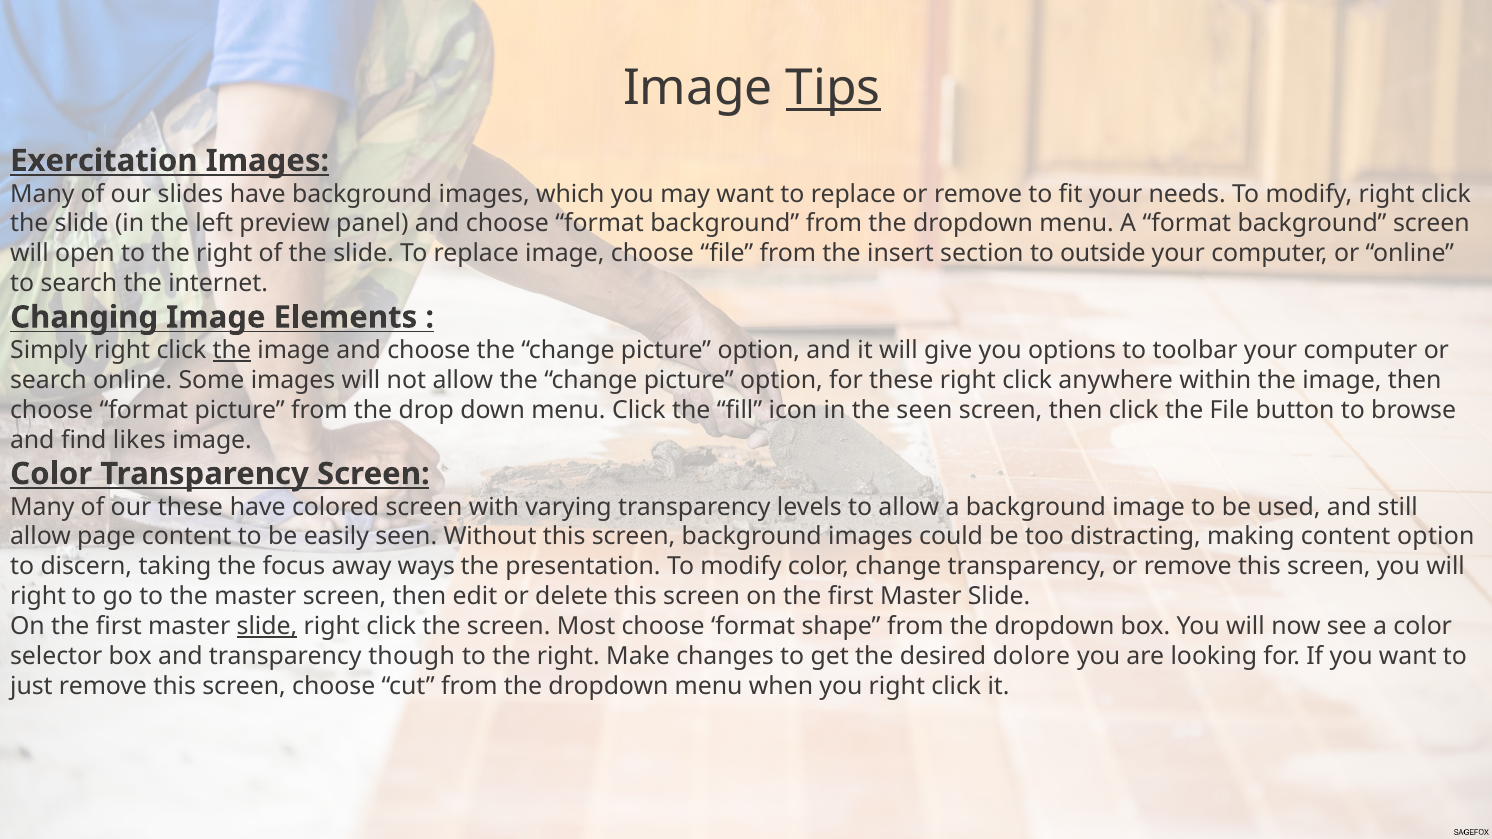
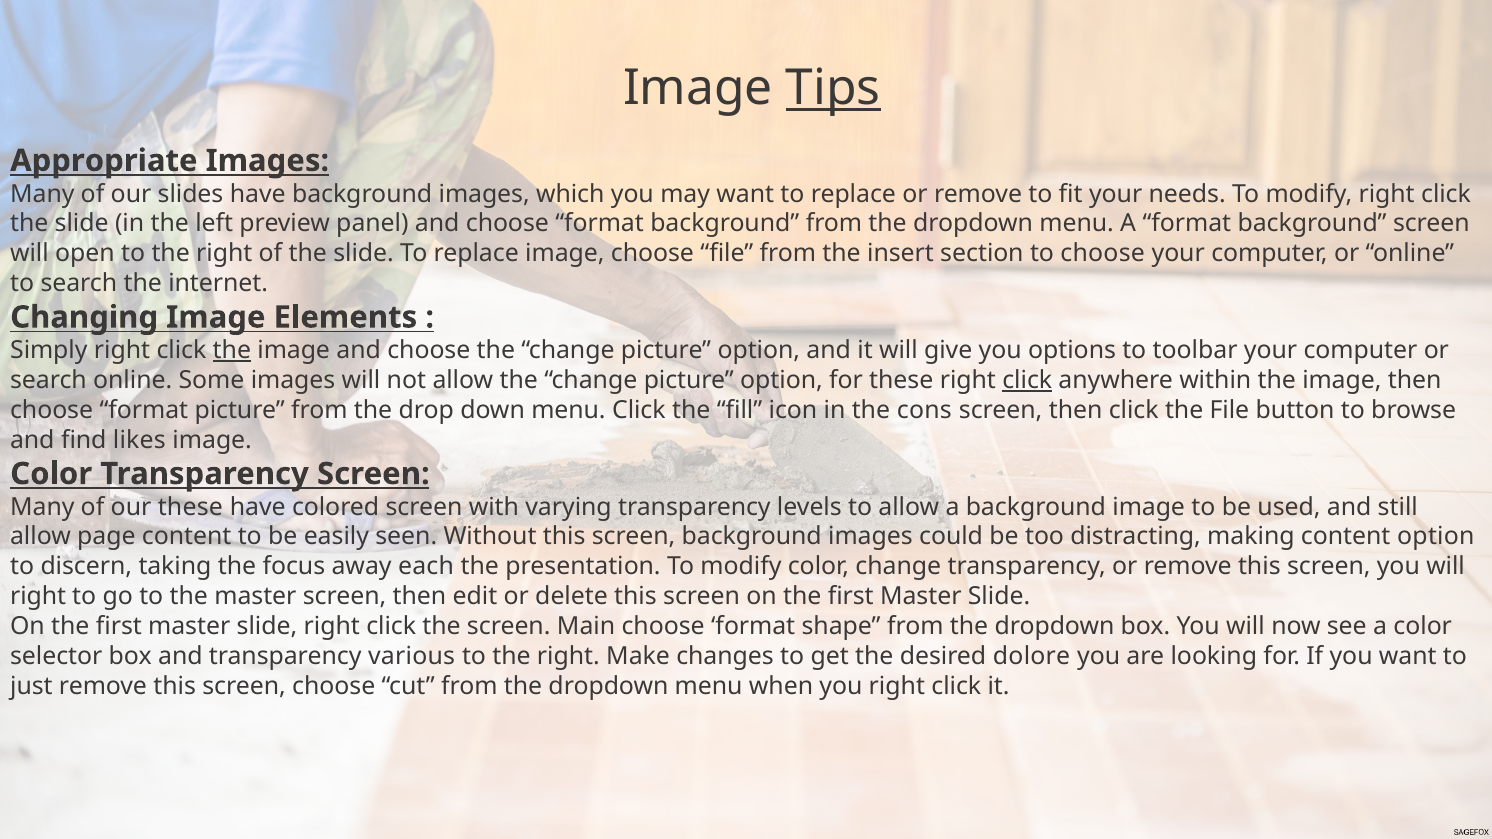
Exercitation: Exercitation -> Appropriate (104, 161)
to outside: outside -> choose (1103, 254)
click underline: none -> present (1027, 380)
the seen: seen -> cons (924, 410)
ways: ways -> each (426, 567)
slide underline: present -> none (267, 626)
Most: Most -> Main (586, 626)
though: though -> various (412, 656)
